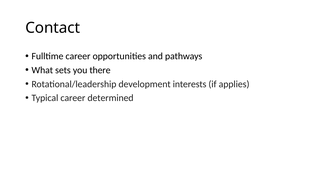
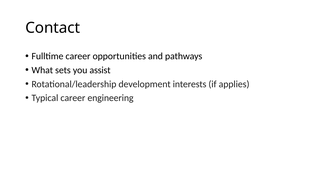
there: there -> assist (100, 70)
determined: determined -> engineering (111, 98)
